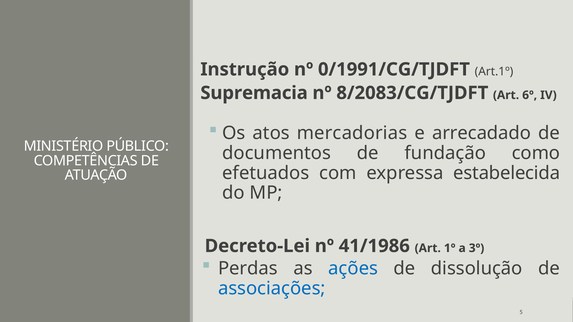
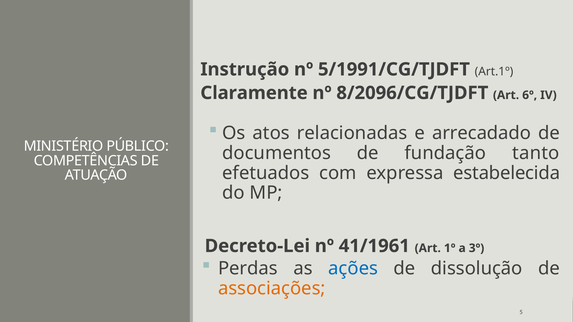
0/1991/CG/TJDFT: 0/1991/CG/TJDFT -> 5/1991/CG/TJDFT (394, 69)
Supremacia: Supremacia -> Claramente (254, 93)
8/2083/CG/TJDFT: 8/2083/CG/TJDFT -> 8/2096/CG/TJDFT (412, 93)
mercadorias: mercadorias -> relacionadas (352, 133)
como: como -> tanto (536, 153)
41/1986: 41/1986 -> 41/1961 (374, 246)
associações colour: blue -> orange (272, 289)
